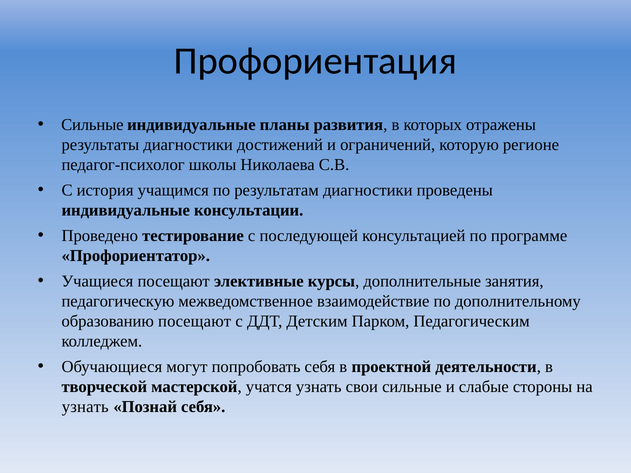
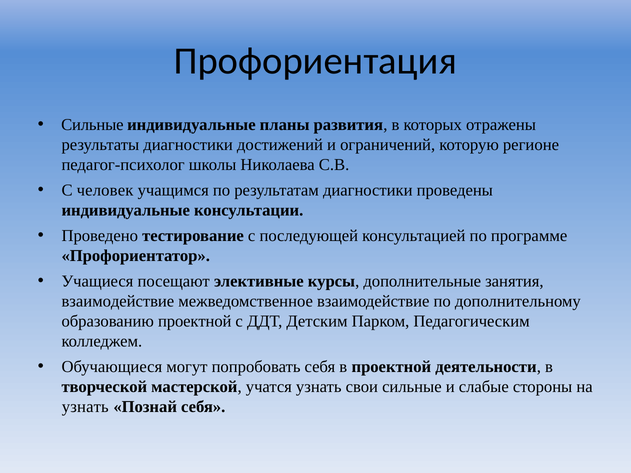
история: история -> человек (105, 190)
педагогическую: педагогическую -> взаимодействие (118, 301)
образованию посещают: посещают -> проектной (195, 321)
